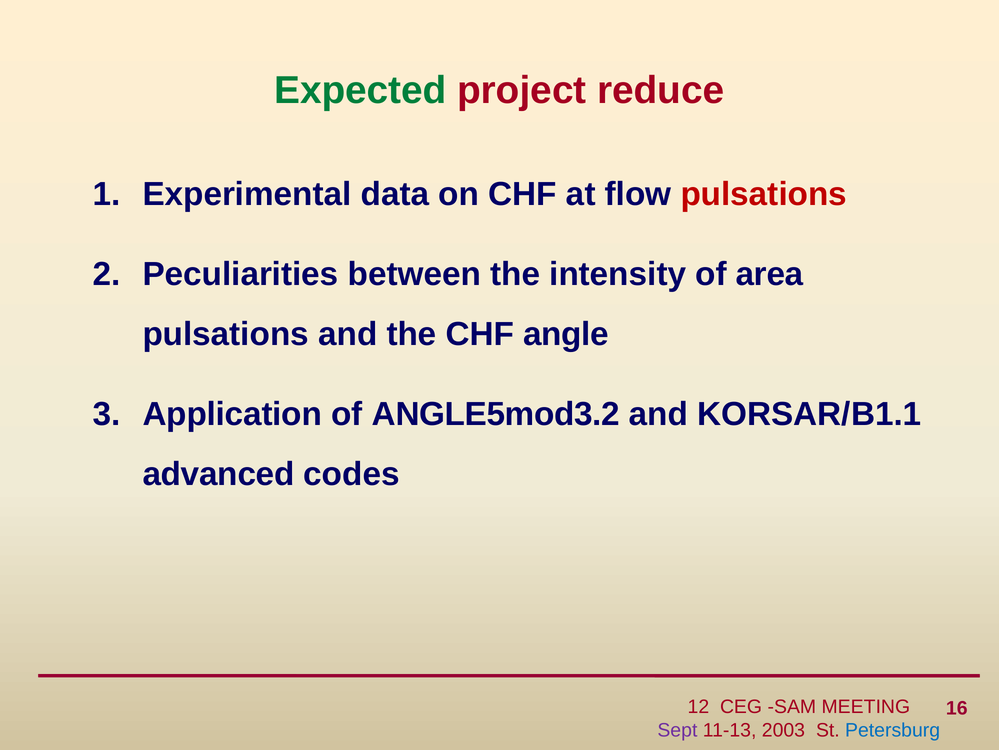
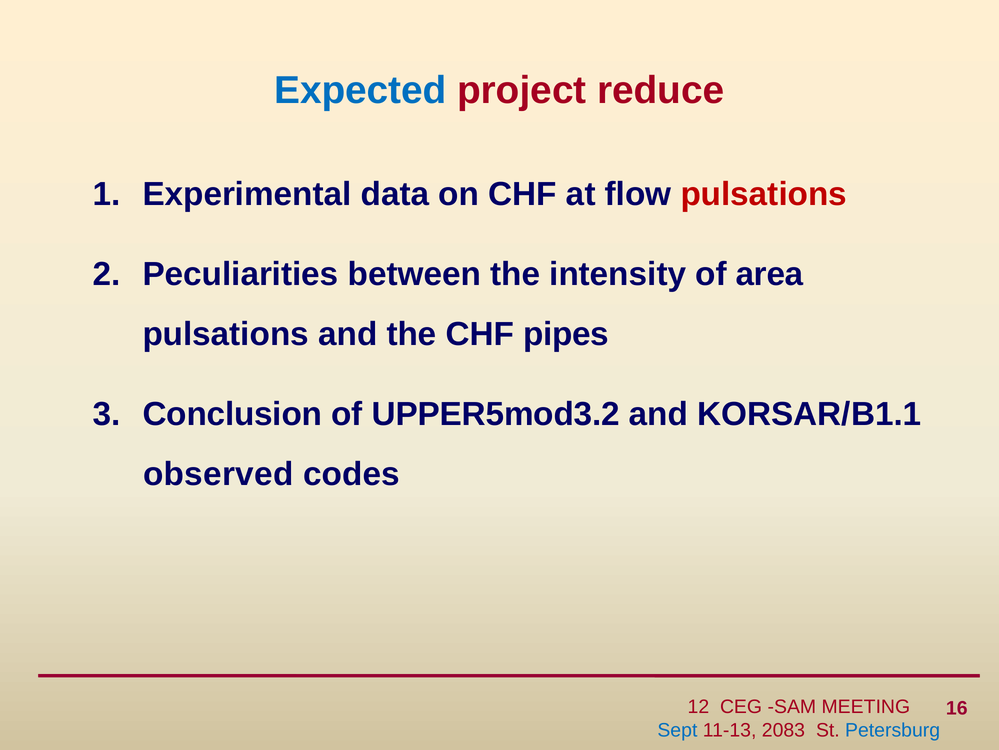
Expected colour: green -> blue (360, 90)
angle: angle -> pipes (566, 334)
Application: Application -> Conclusion (232, 414)
ANGLE5mod3.2: ANGLE5mod3.2 -> UPPER5mod3.2 (496, 414)
advanced: advanced -> observed (218, 474)
Sept colour: purple -> blue (677, 729)
2003: 2003 -> 2083 (783, 729)
